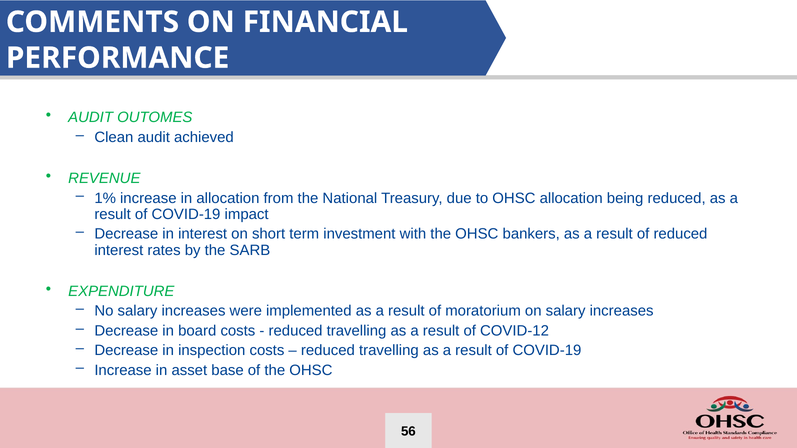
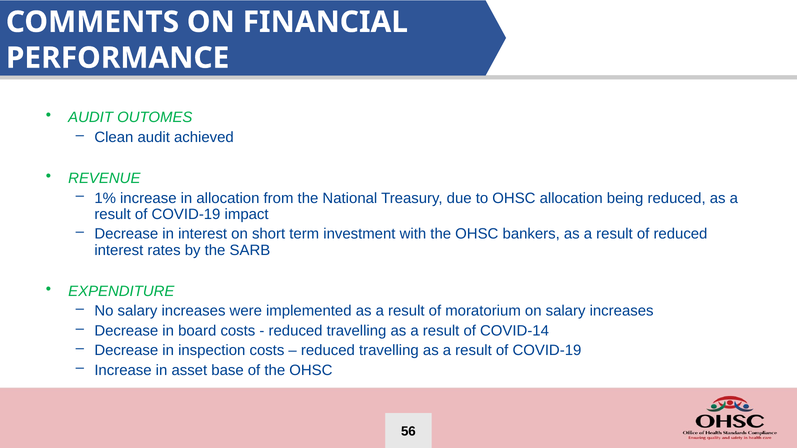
COVID-12: COVID-12 -> COVID-14 (515, 331)
